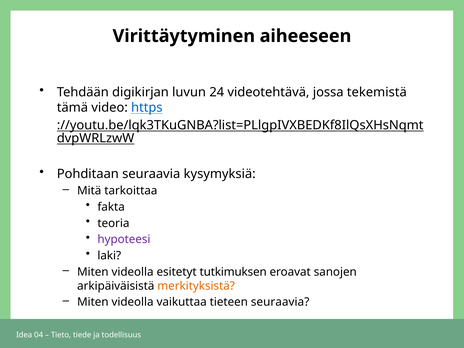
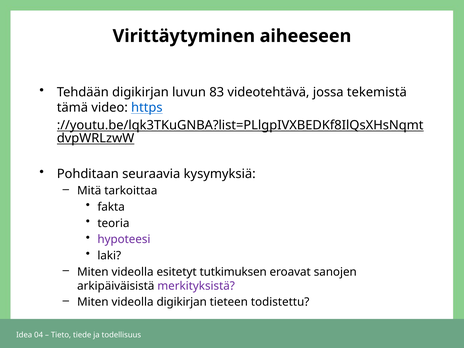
24: 24 -> 83 (217, 92)
merkityksistä colour: orange -> purple (196, 286)
videolla vaikuttaa: vaikuttaa -> digikirjan (182, 302)
tieteen seuraavia: seuraavia -> todistettu (280, 302)
